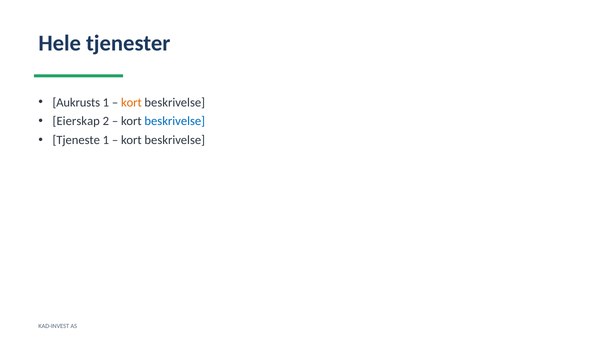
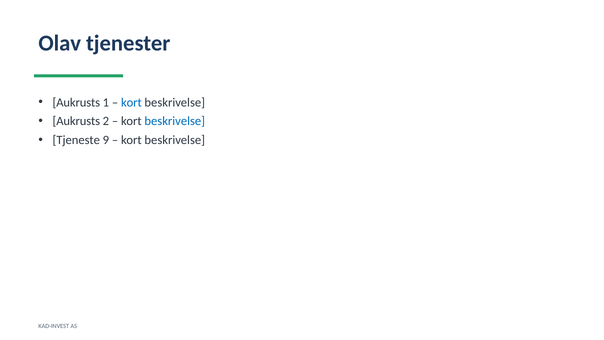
Hele: Hele -> Olav (60, 43)
kort colour: orange -> blue (131, 102)
Eierskap: Eierskap -> Aukrusts (76, 121)
Tjeneste 1: 1 -> 9 (106, 140)
